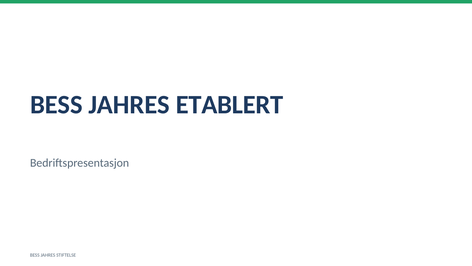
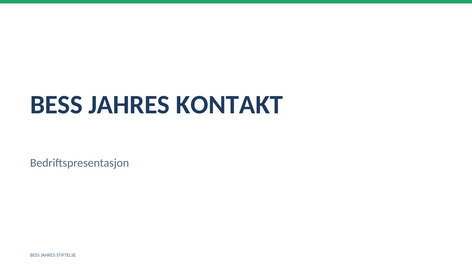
ETABLERT: ETABLERT -> KONTAKT (229, 105)
